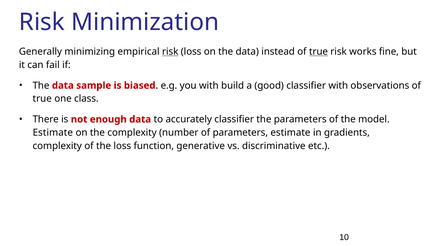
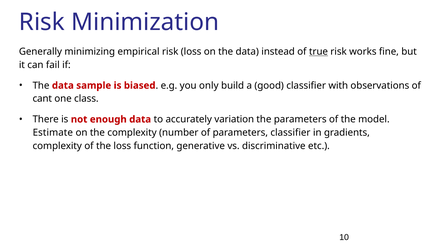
risk underline: present -> none (170, 52)
you with: with -> only (209, 85)
true: true -> cant (42, 99)
accurately classifier: classifier -> variation (234, 119)
parameters estimate: estimate -> classifier (290, 133)
